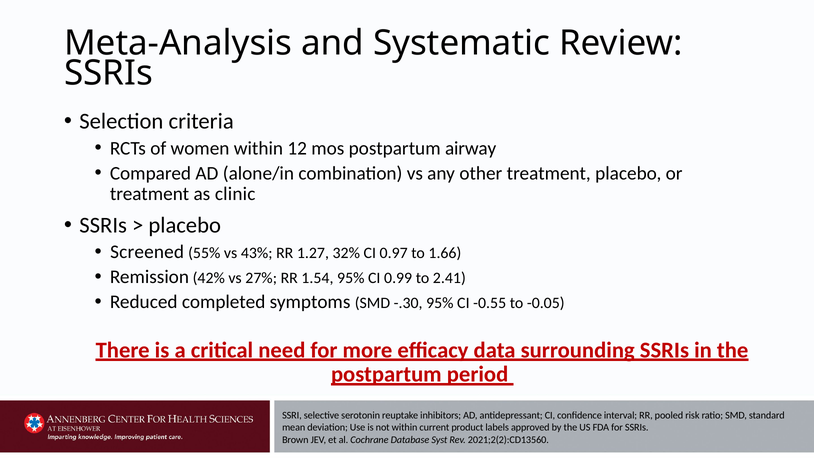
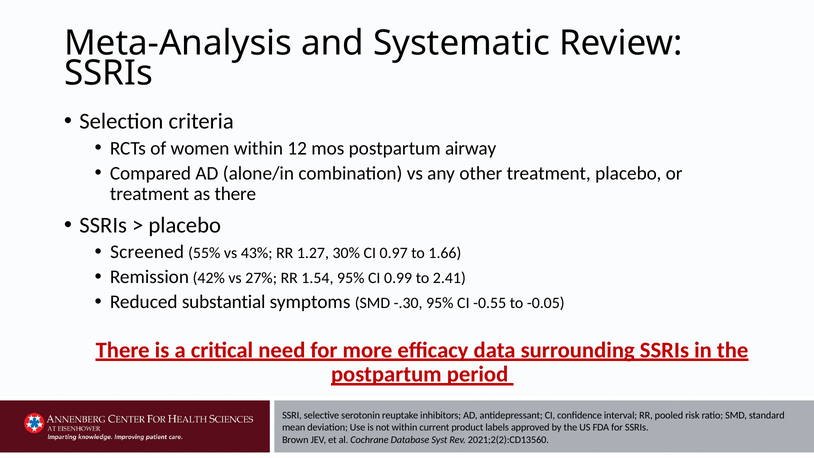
as clinic: clinic -> there (235, 194)
32%: 32% -> 30% (346, 253)
completed: completed -> substantial (224, 302)
